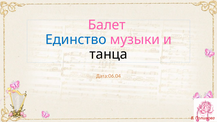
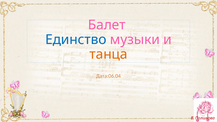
танца colour: black -> orange (108, 54)
